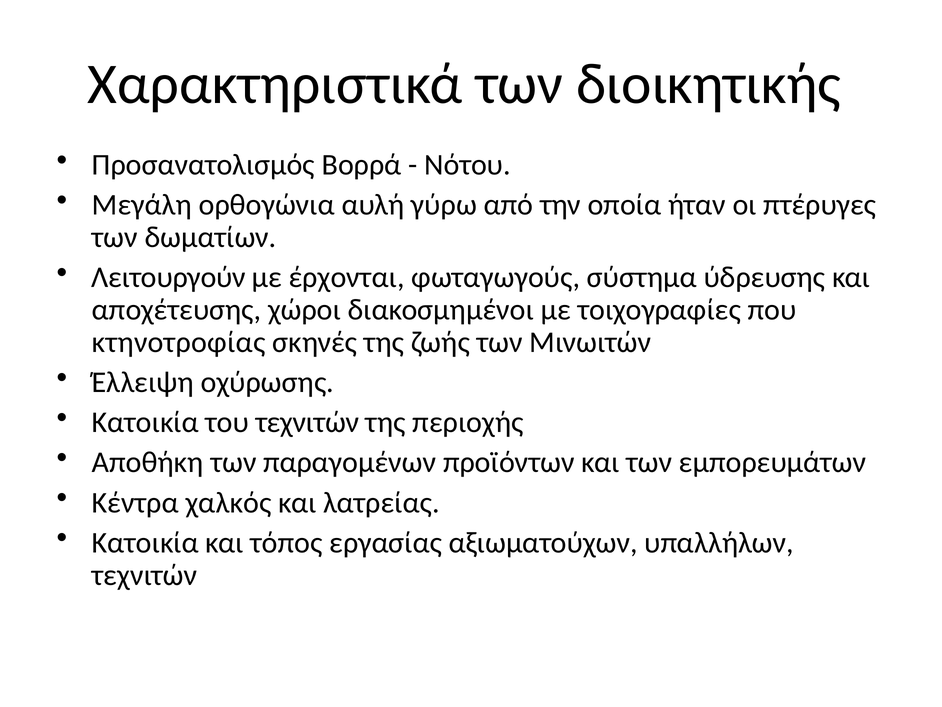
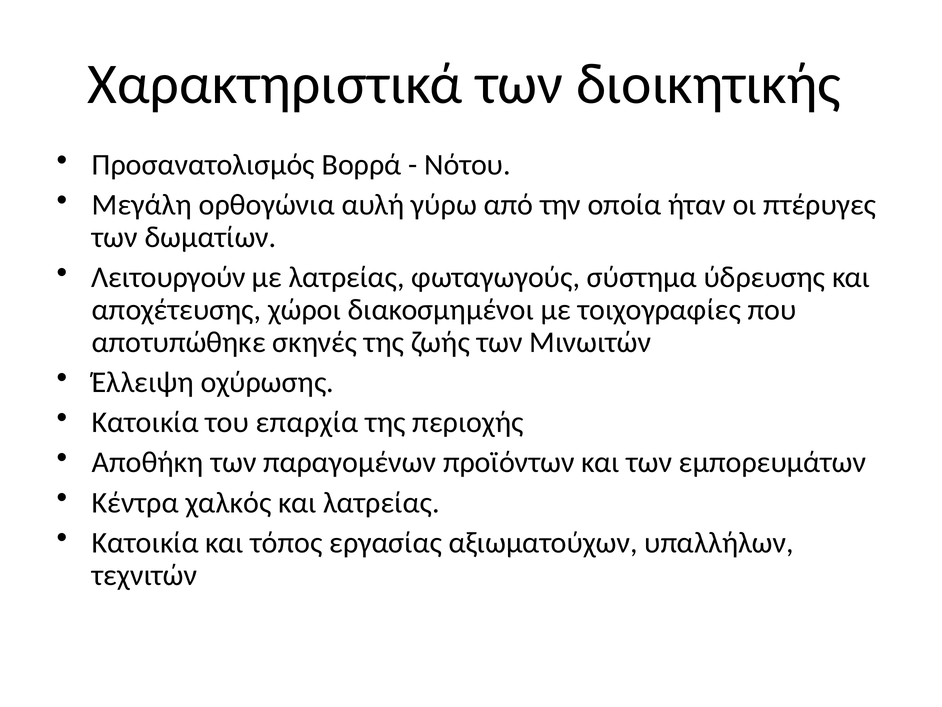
με έρχονται: έρχονται -> λατρείας (347, 277)
κτηνοτροφίας: κτηνοτροφίας -> αποτυπώθηκε (179, 342)
του τεχνιτών: τεχνιτών -> επαρχία (307, 422)
